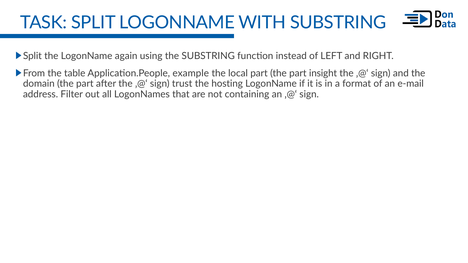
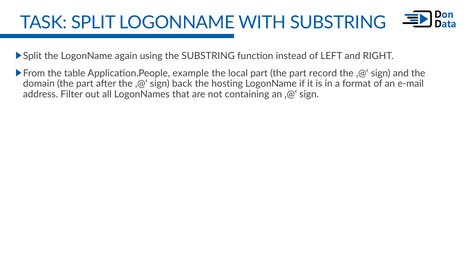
insight: insight -> record (323, 73)
trust: trust -> back (182, 84)
